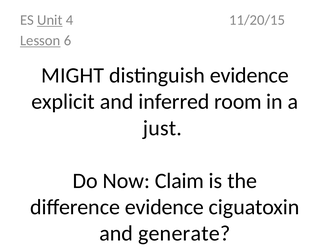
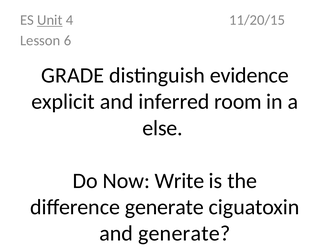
Lesson underline: present -> none (40, 41)
MIGHT: MIGHT -> GRADE (73, 76)
just: just -> else (163, 128)
Claim: Claim -> Write (179, 181)
difference evidence: evidence -> generate (164, 208)
